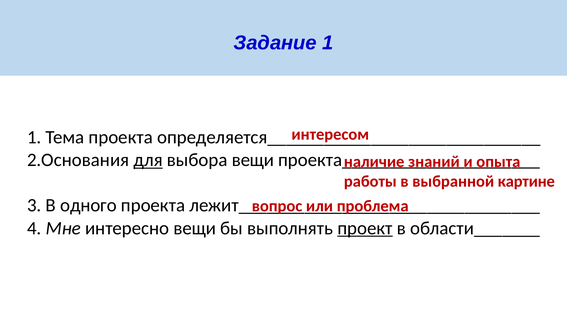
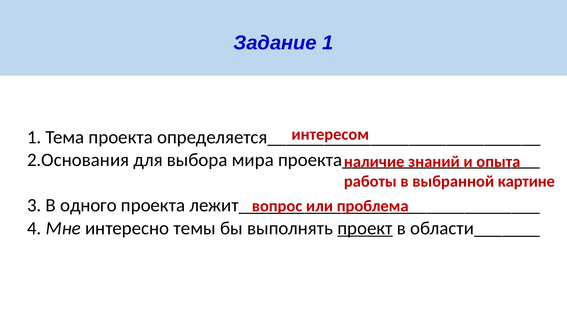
для underline: present -> none (148, 160)
выбора вещи: вещи -> мира (253, 160)
интересно вещи: вещи -> темы (195, 228)
